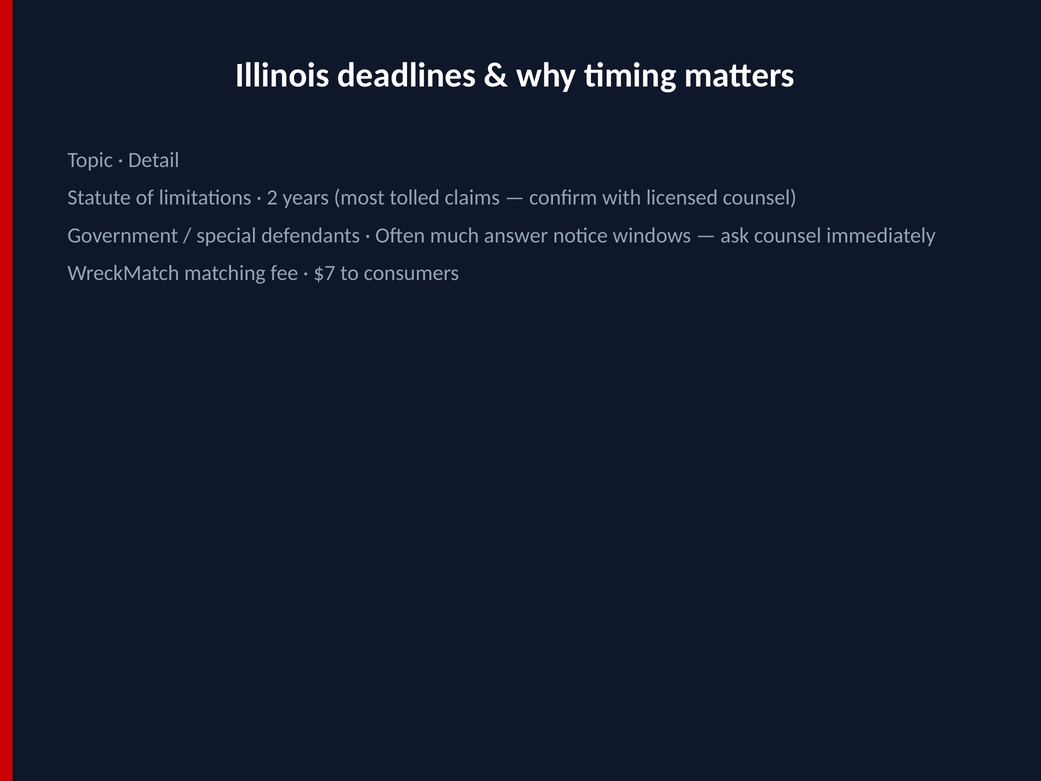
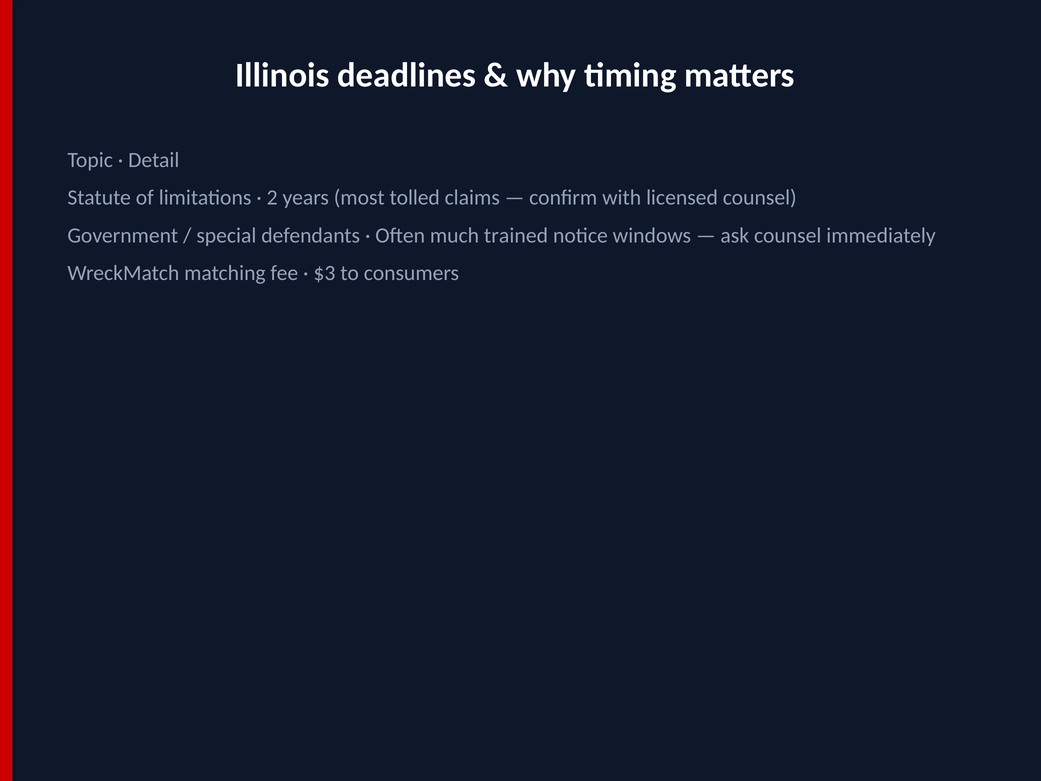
answer: answer -> trained (516, 235)
$7: $7 -> $3 (324, 273)
